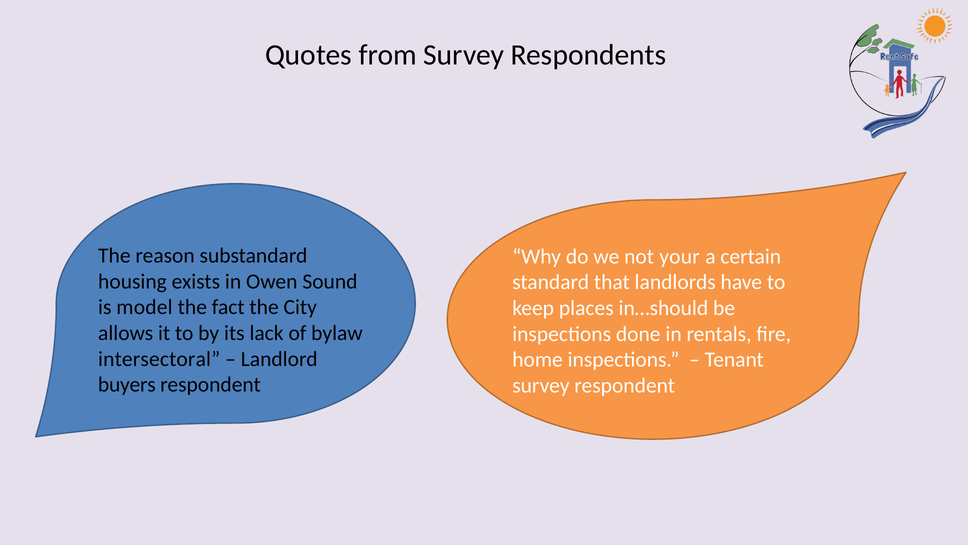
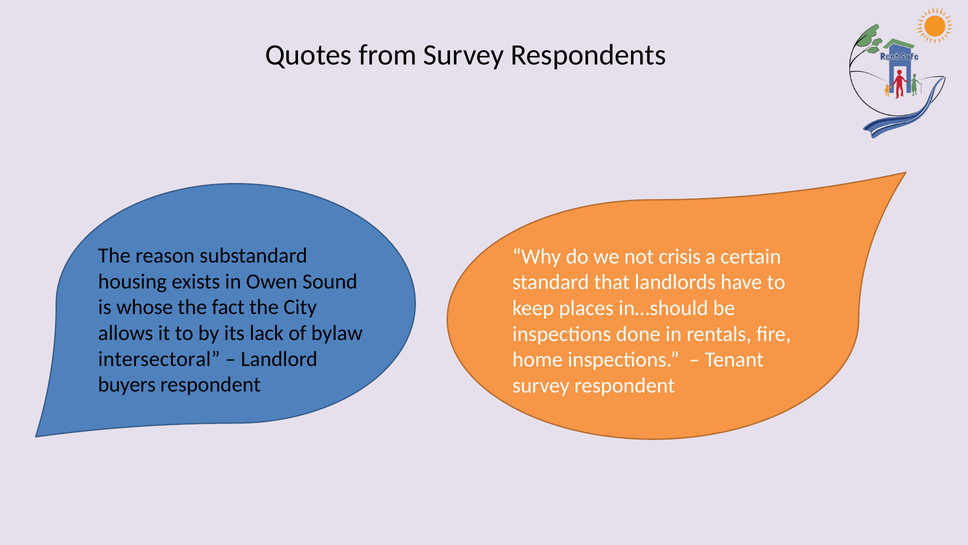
your: your -> crisis (680, 256)
model: model -> whose (145, 307)
